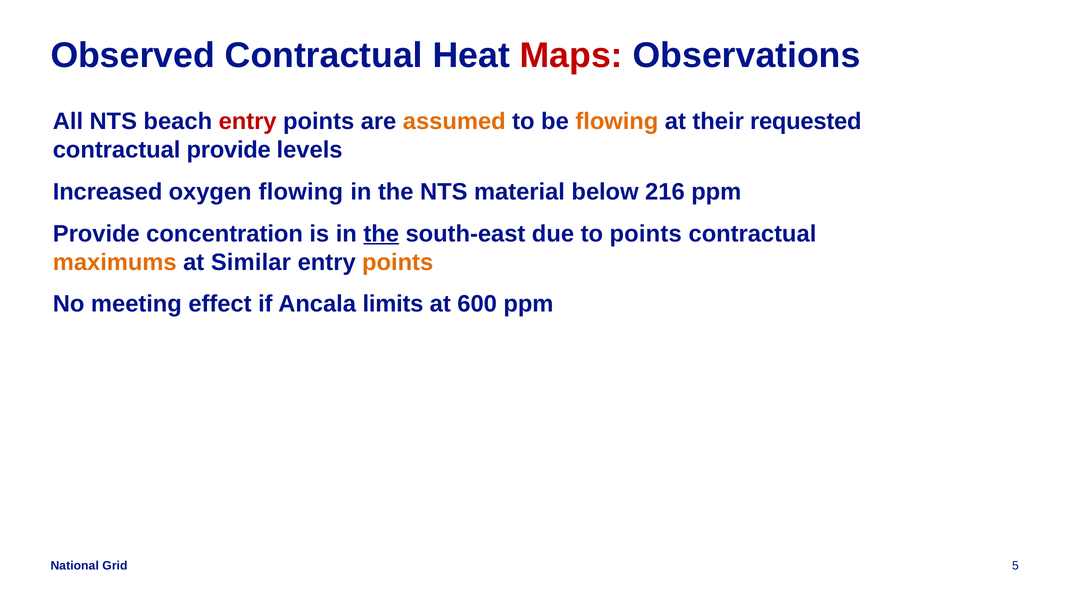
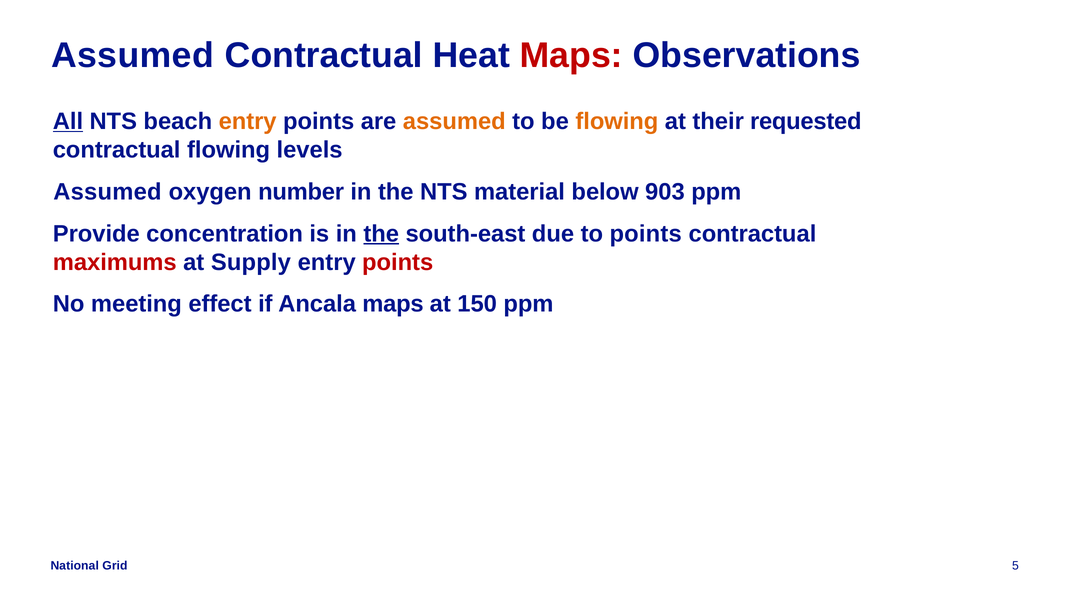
Observed: Observed -> Assumed (133, 56)
All underline: none -> present (68, 121)
entry colour: red -> orange (248, 121)
contractual provide: provide -> flowing (229, 150)
Increased: Increased -> Assumed (107, 192)
oxygen flowing: flowing -> number (301, 192)
216: 216 -> 903 (665, 192)
maximums colour: orange -> red (115, 262)
Similar: Similar -> Supply (251, 262)
points colour: orange -> red (398, 262)
Ancala limits: limits -> maps (393, 304)
600: 600 -> 150 (477, 304)
